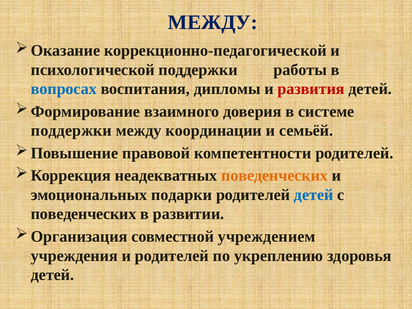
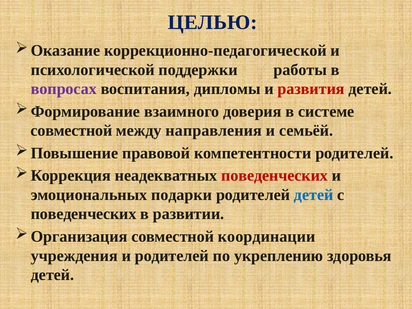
МЕЖДУ: МЕЖДУ -> ЦЕЛЬЮ (213, 22)
вопросах colour: blue -> purple (64, 89)
поддержки: поддержки -> совместной (72, 131)
координации: координации -> направления (214, 131)
поведенческих colour: orange -> red (275, 176)
учреждением: учреждением -> координации (267, 236)
